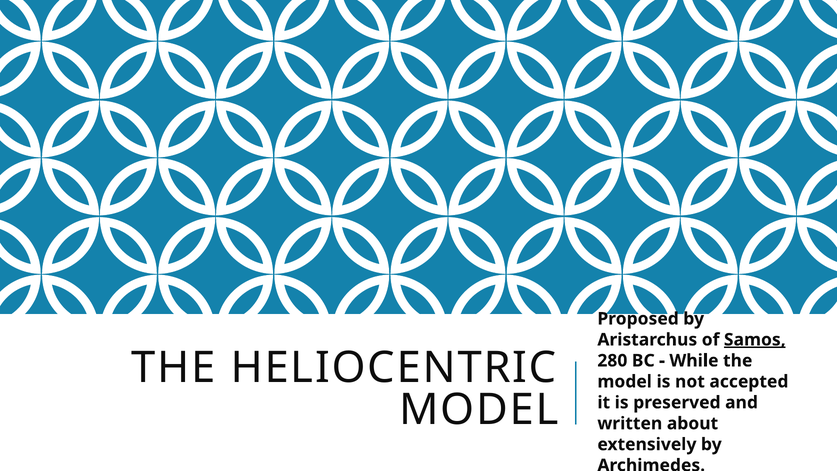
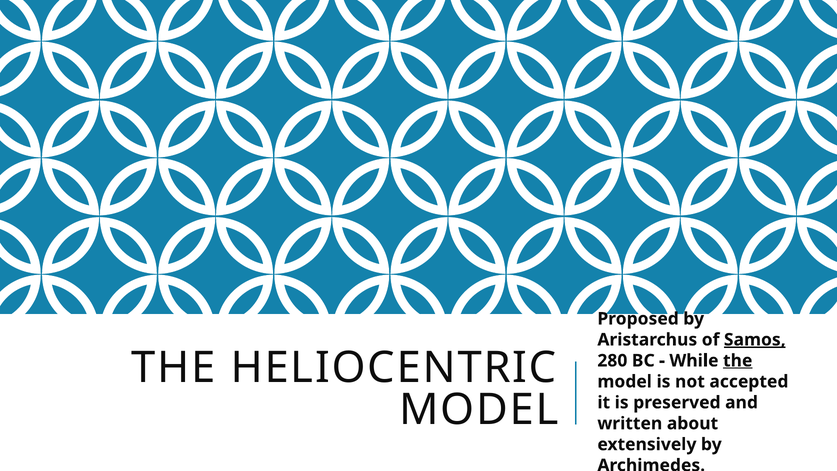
the underline: none -> present (738, 361)
